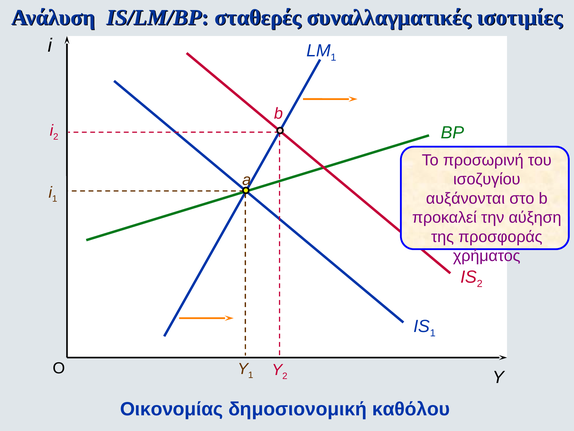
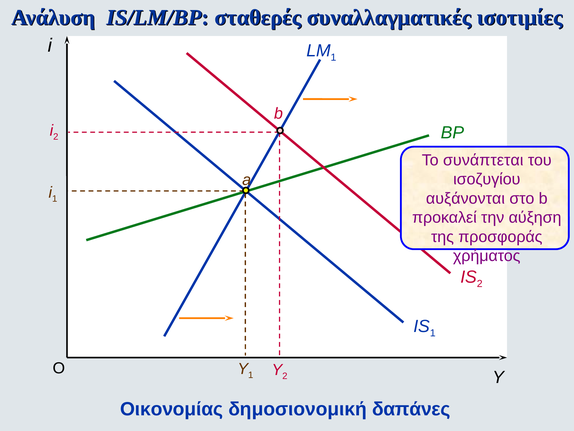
προσωρινή: προσωρινή -> συνάπτεται (483, 160)
καθόλου: καθόλου -> δαπάνες (411, 409)
